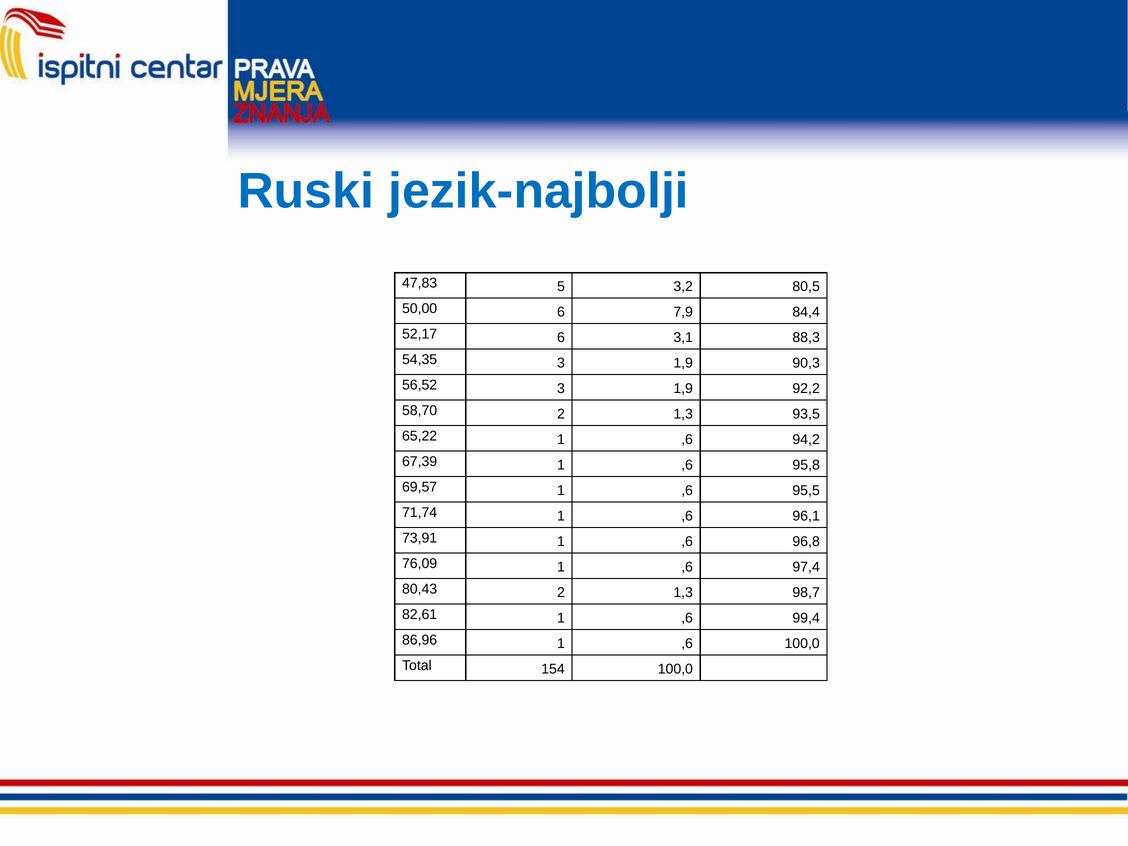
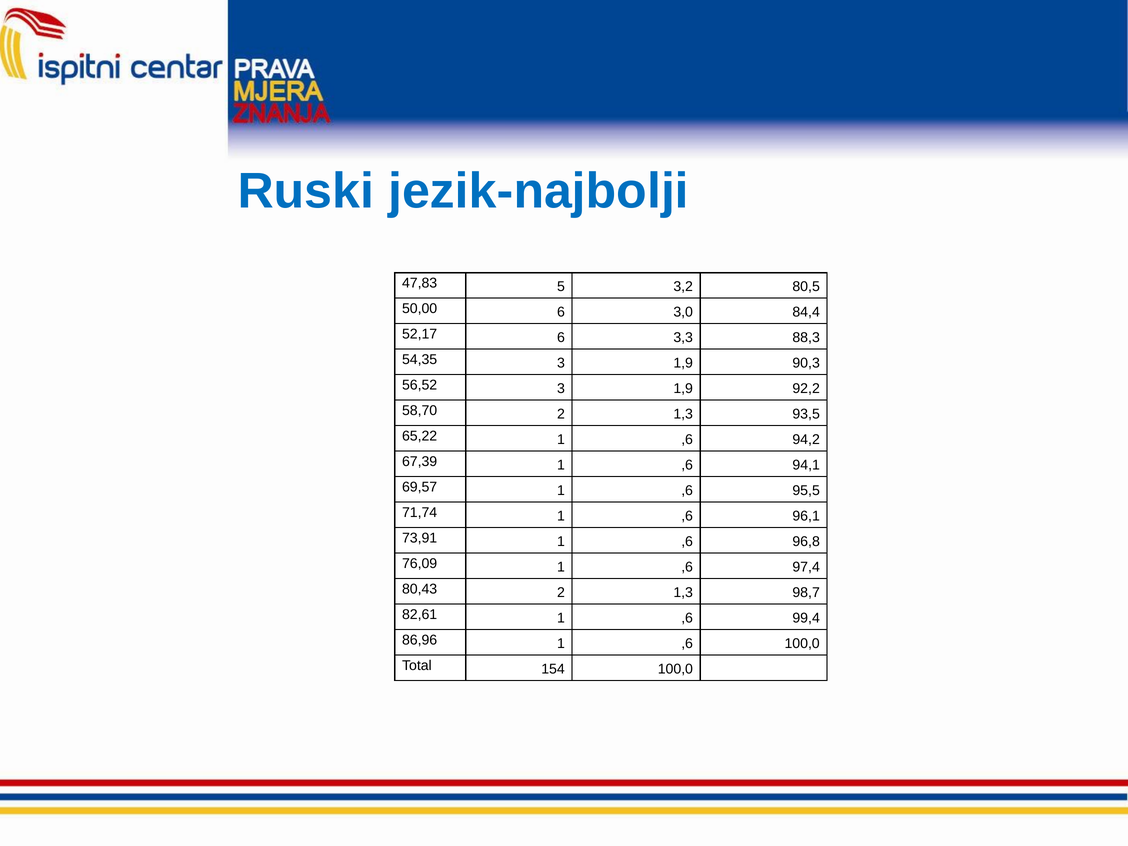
7,9: 7,9 -> 3,0 (683, 312)
3,1: 3,1 -> 3,3 (683, 338)
95,8: 95,8 -> 94,1 (806, 465)
